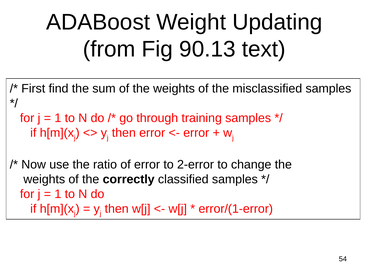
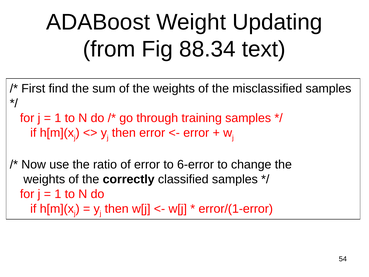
90.13: 90.13 -> 88.34 (207, 49)
2-error: 2-error -> 6-error (196, 164)
